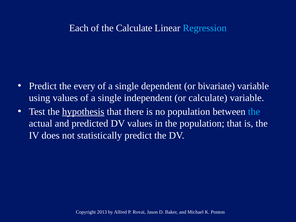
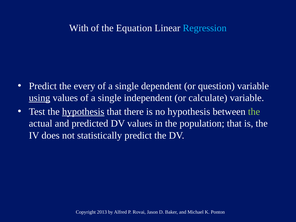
Each: Each -> With (79, 28)
the Calculate: Calculate -> Equation (134, 28)
bivariate: bivariate -> question (216, 86)
using underline: none -> present (40, 98)
no population: population -> hypothesis (189, 112)
the colour: light blue -> light green (254, 112)
